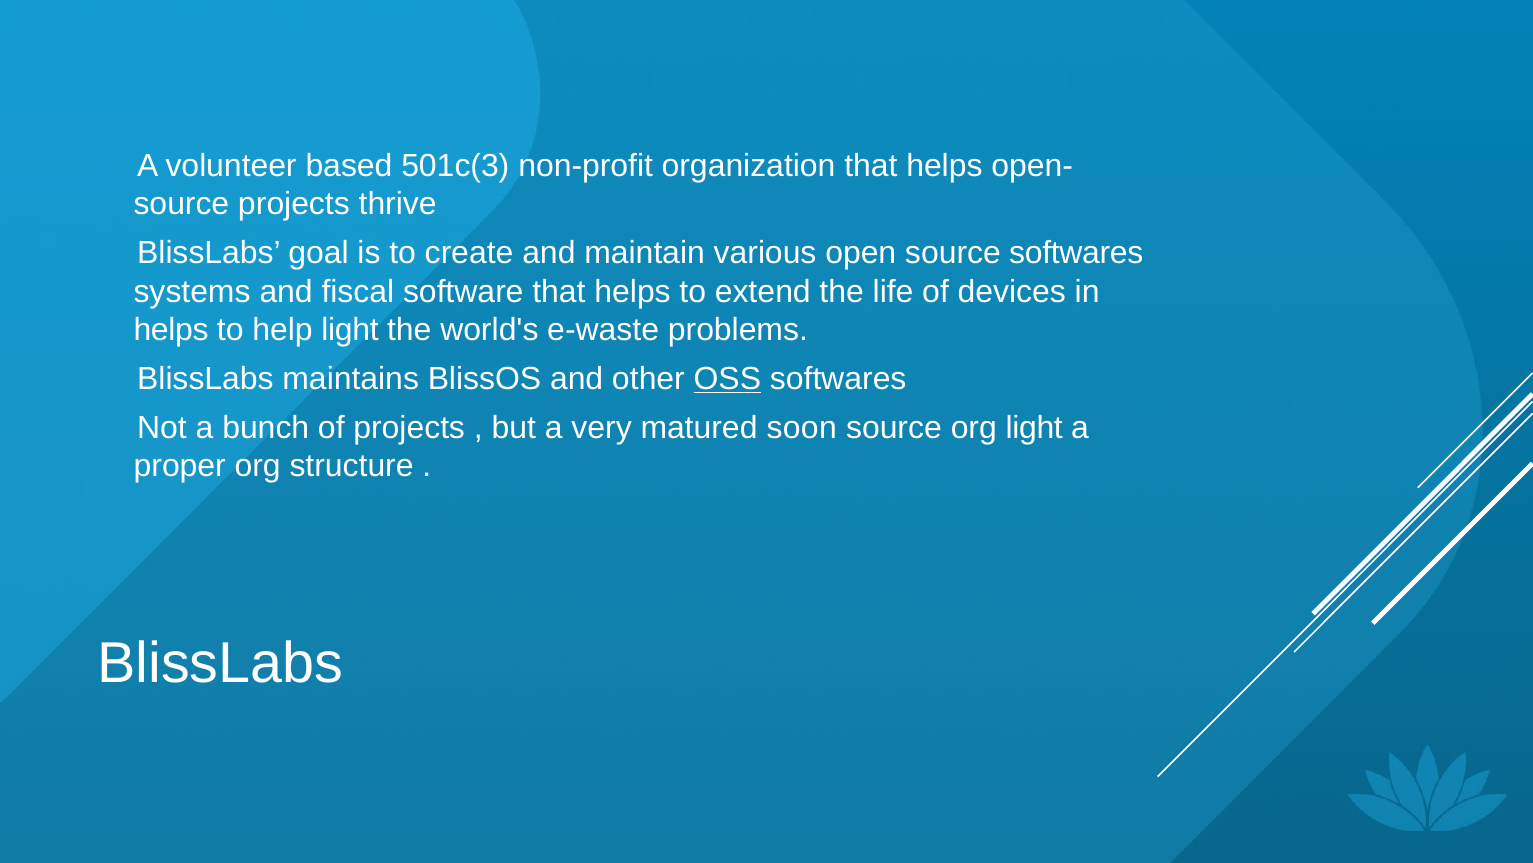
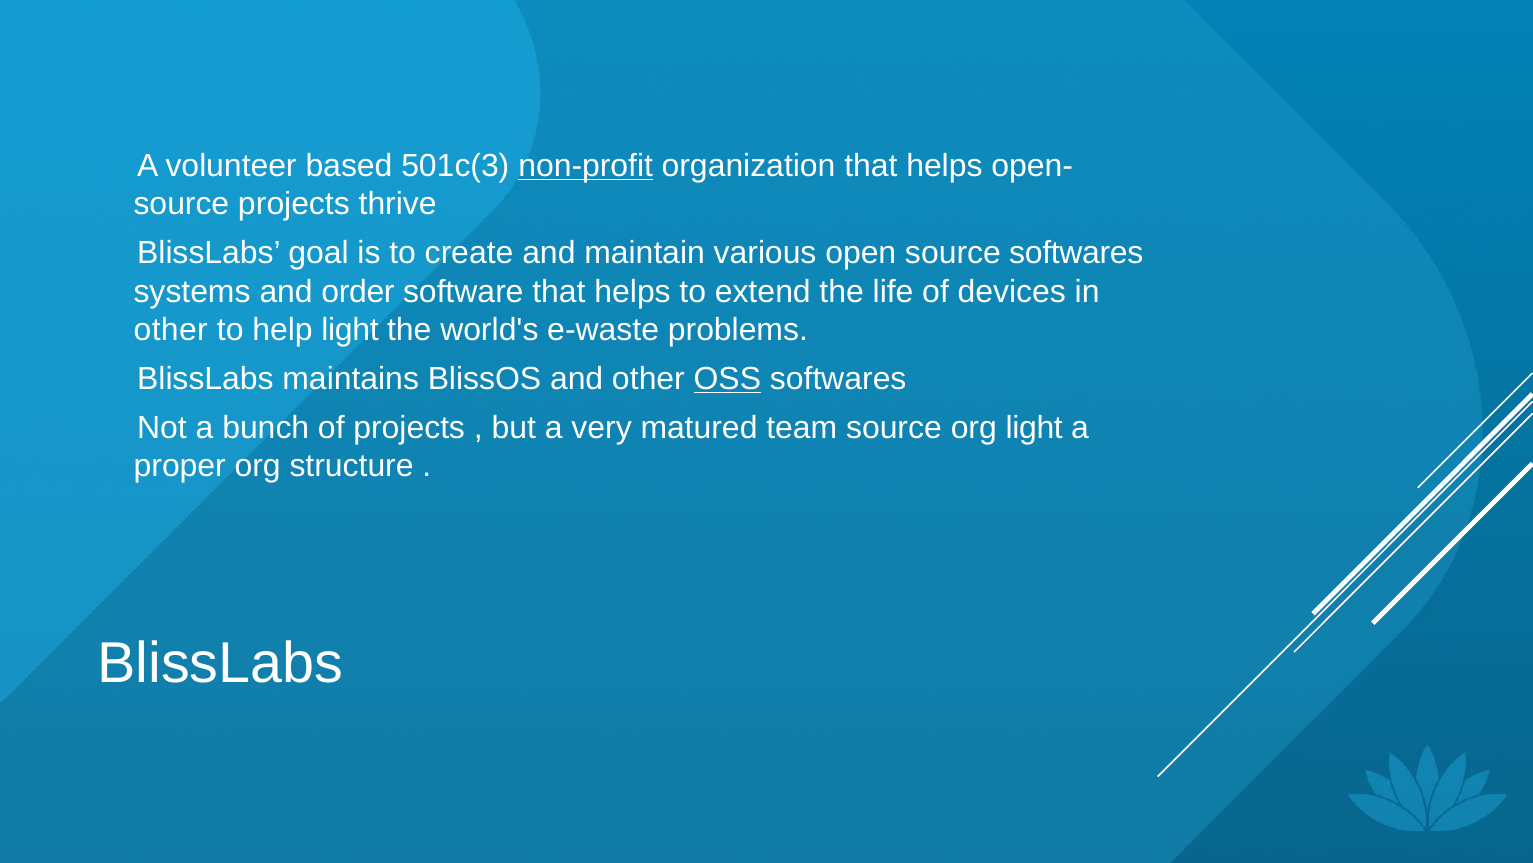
non-profit underline: none -> present (586, 166)
fiscal: fiscal -> order (358, 291)
helps: helps -> other (171, 330)
soon: soon -> team (802, 427)
